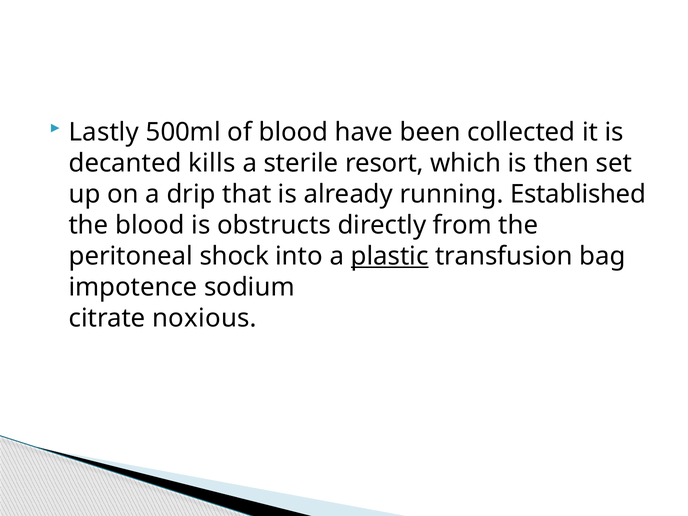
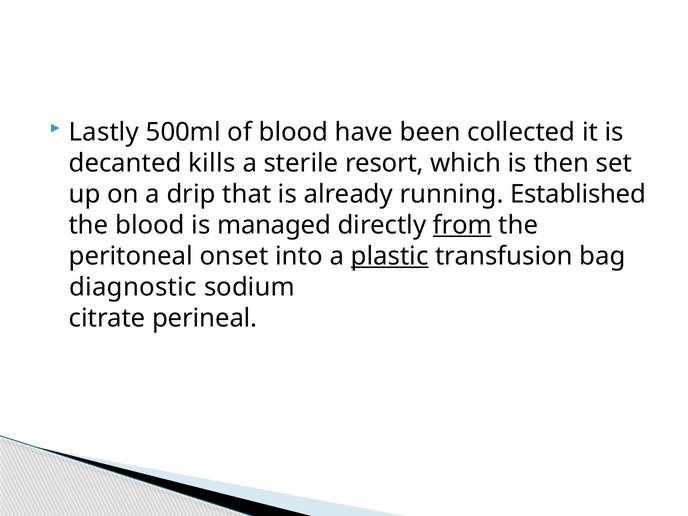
obstructs: obstructs -> managed (274, 225)
from underline: none -> present (462, 225)
shock: shock -> onset (234, 256)
impotence: impotence -> diagnostic (133, 287)
noxious: noxious -> perineal (205, 318)
